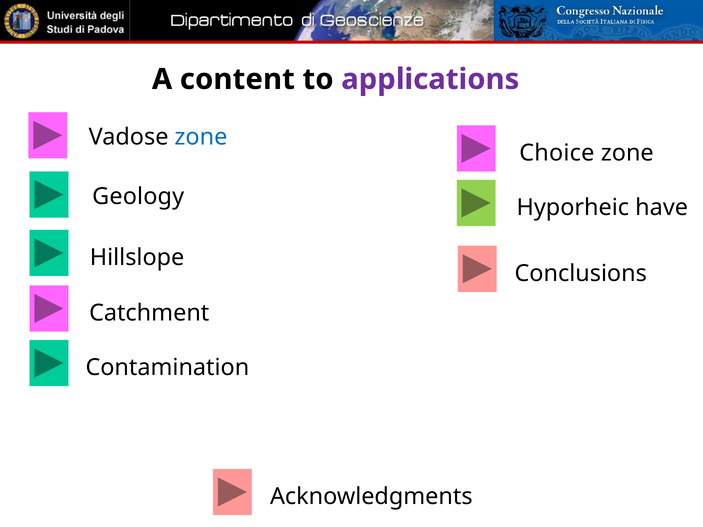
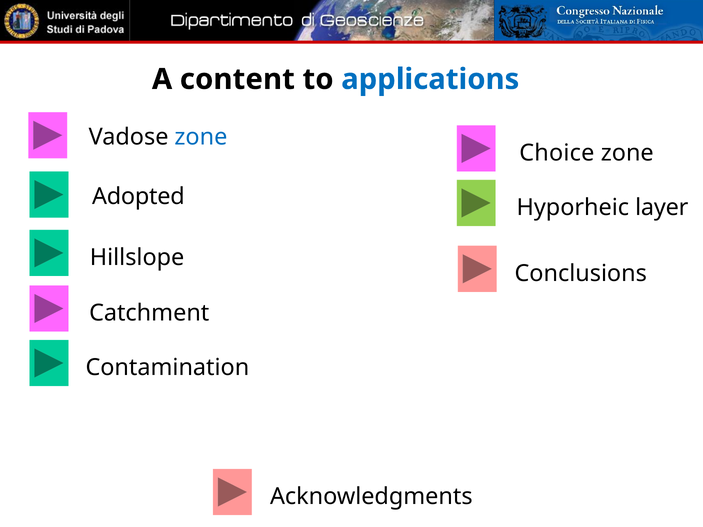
applications colour: purple -> blue (430, 79)
Geology: Geology -> Adopted (138, 197)
have: have -> layer (662, 208)
